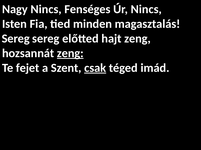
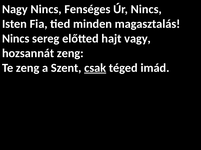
Sereg: Sereg -> Nincs (16, 39)
hajt zeng: zeng -> vagy (138, 39)
zeng underline: present -> none (70, 53)
Te fejet: fejet -> zeng (28, 68)
